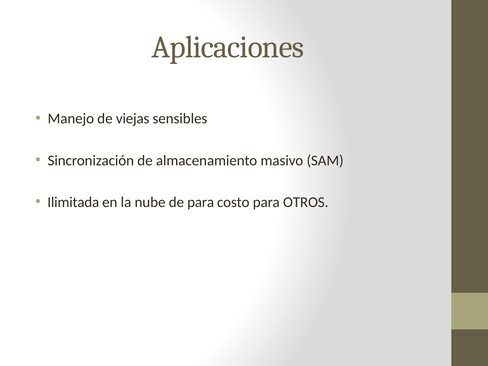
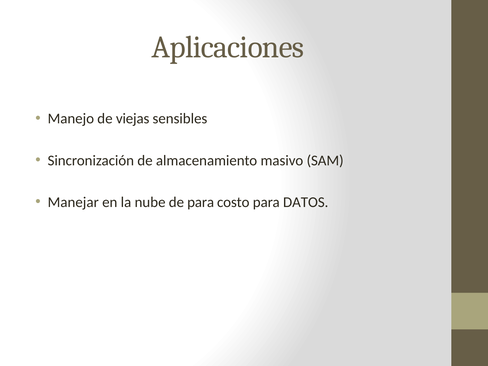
Ilimitada: Ilimitada -> Manejar (73, 202)
OTROS: OTROS -> DATOS (306, 202)
